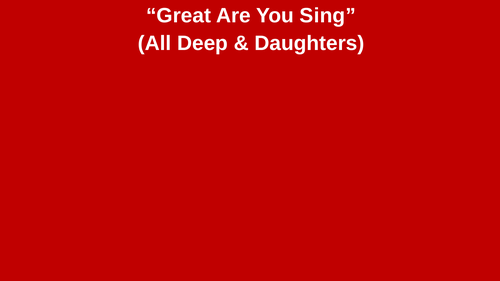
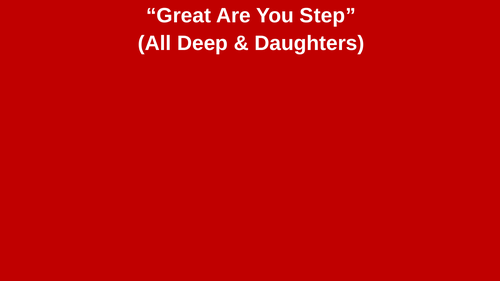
Sing: Sing -> Step (328, 15)
